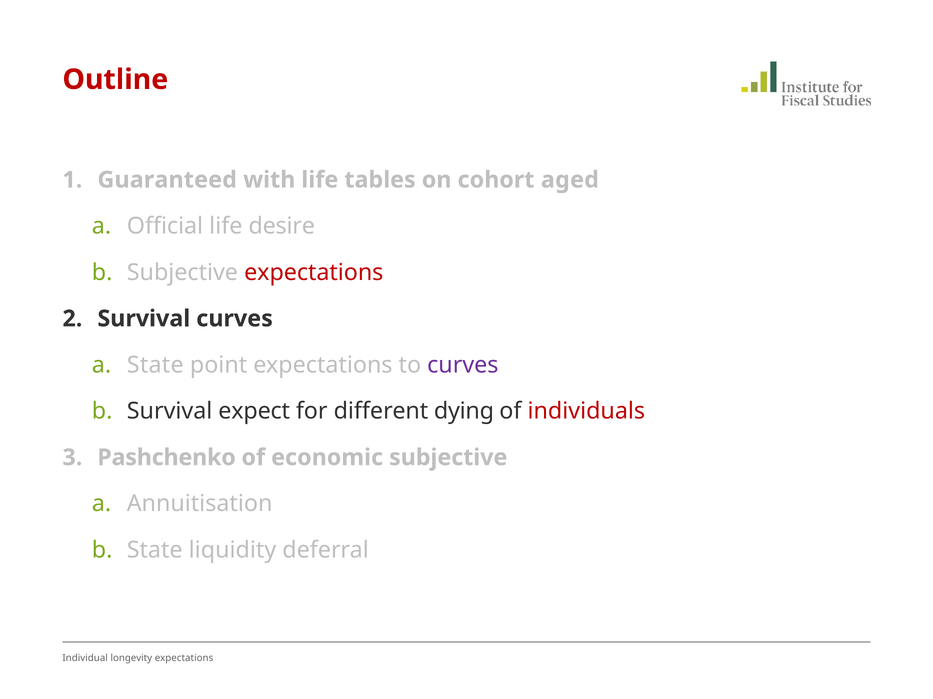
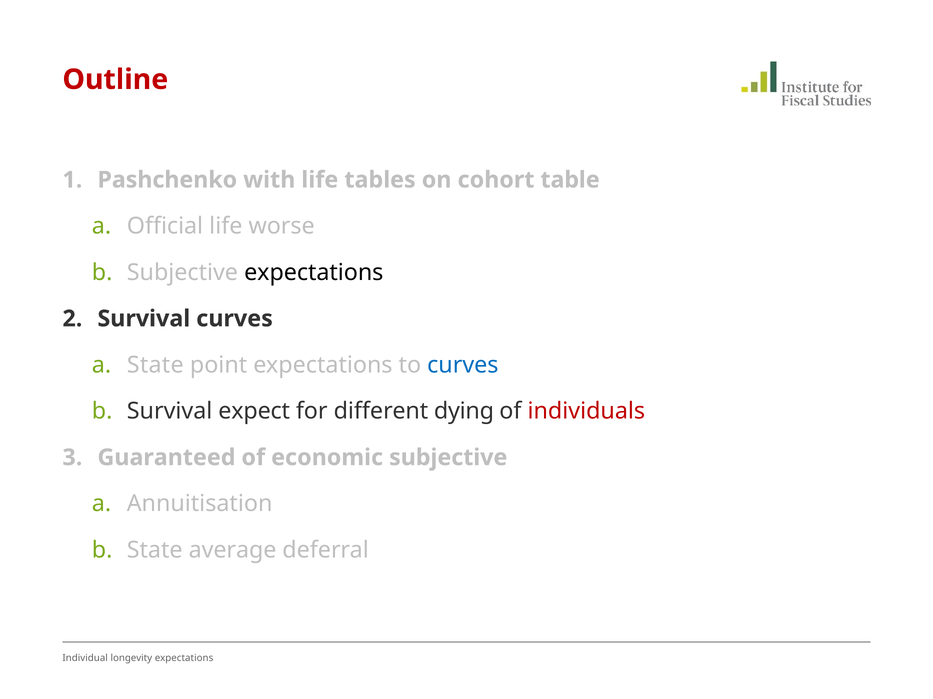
Guaranteed: Guaranteed -> Pashchenko (167, 180)
aged: aged -> table (570, 180)
desire: desire -> worse (282, 226)
expectations colour: red -> black (314, 273)
curves colour: purple -> blue (463, 365)
Pashchenko: Pashchenko -> Guaranteed (166, 458)
liquidity: liquidity -> average (233, 551)
